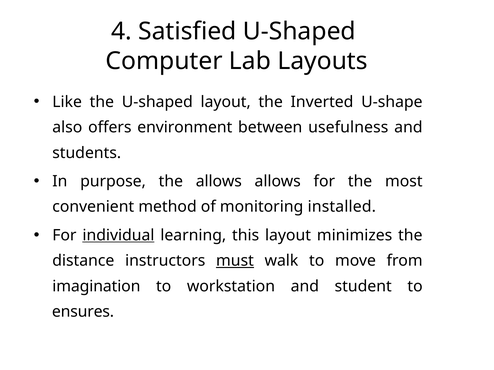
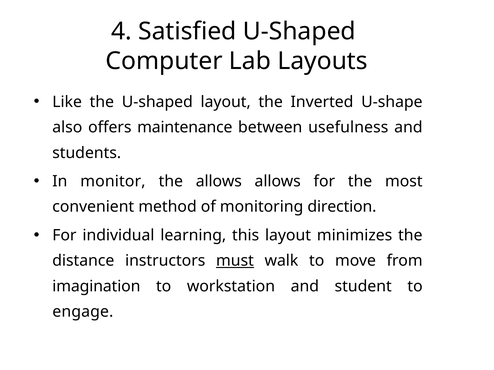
environment: environment -> maintenance (185, 128)
purpose: purpose -> monitor (113, 182)
installed: installed -> direction (342, 207)
individual underline: present -> none (118, 236)
ensures: ensures -> engage (83, 312)
